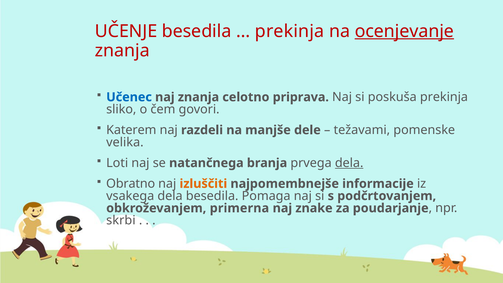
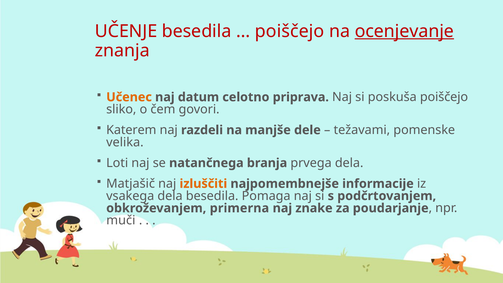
prekinja: prekinja -> poiščejo (290, 31)
Učenec colour: blue -> orange (129, 97)
naj znanja: znanja -> datum (198, 97)
poskuša prekinja: prekinja -> poiščejo (444, 97)
dela underline: present -> none (349, 163)
Obratno: Obratno -> Matjašič (131, 184)
skrbi: skrbi -> muči (121, 220)
